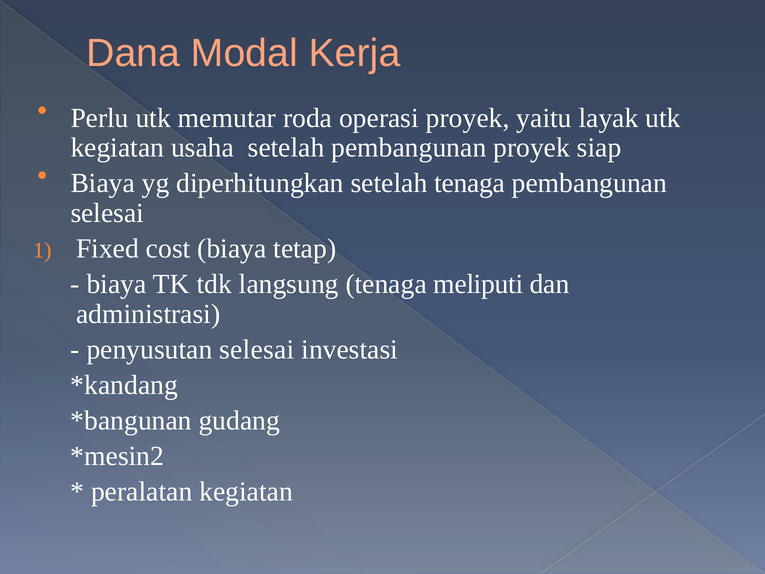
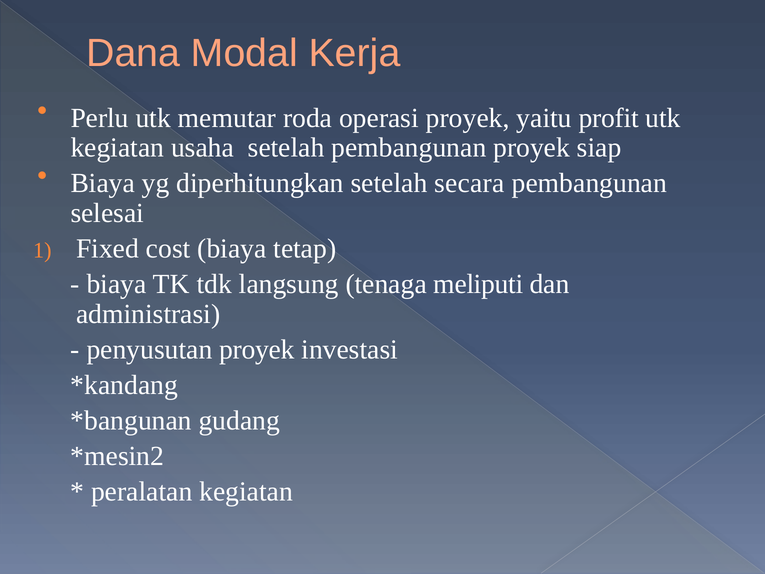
layak: layak -> profit (609, 118)
setelah tenaga: tenaga -> secara (470, 183)
penyusutan selesai: selesai -> proyek (257, 350)
